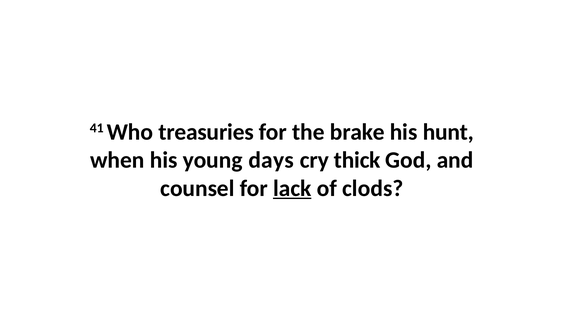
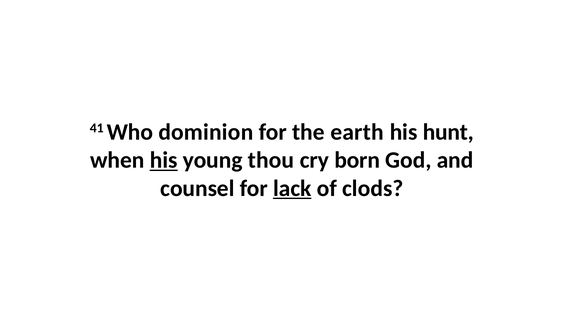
treasuries: treasuries -> dominion (206, 132)
brake: brake -> earth (357, 132)
his underline: none -> present (164, 160)
days: days -> thou (271, 160)
thick: thick -> born (357, 160)
